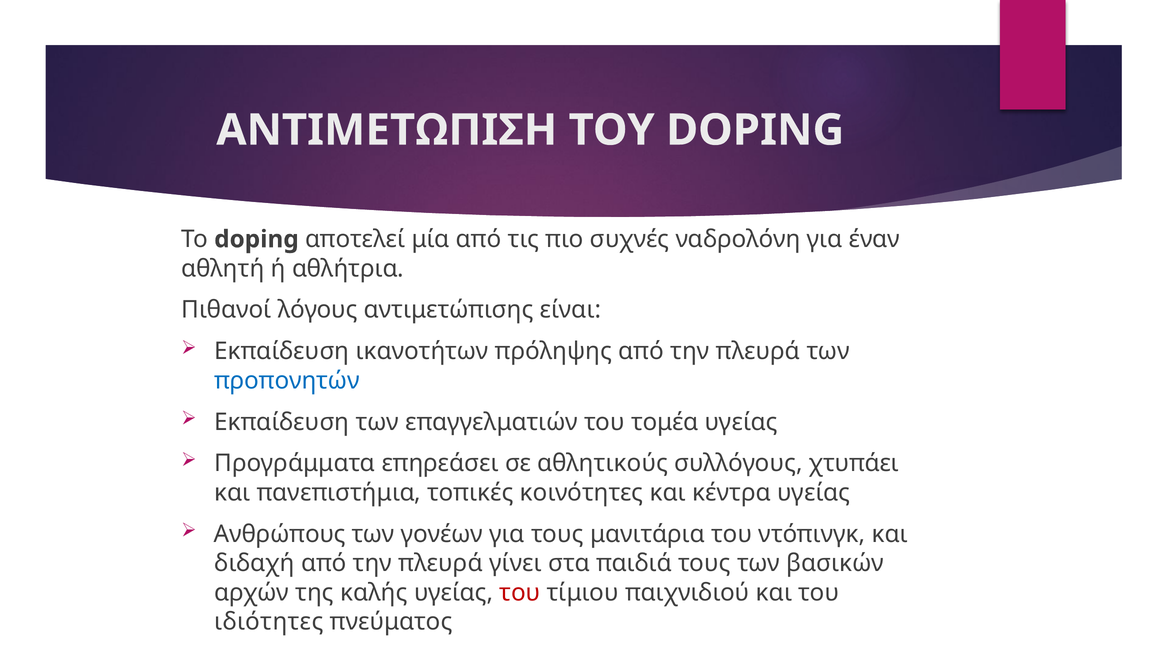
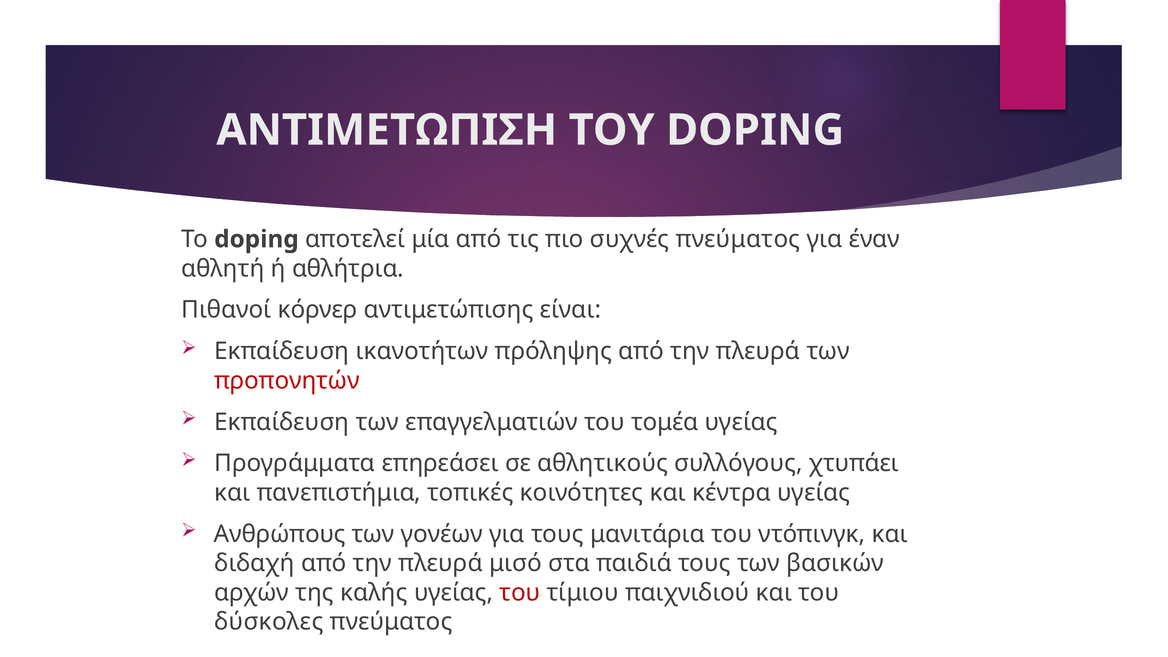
συχνές ναδρολόνη: ναδρολόνη -> πνεύματος (738, 239)
λόγους: λόγους -> κόρνερ (318, 310)
προπονητών colour: blue -> red (287, 381)
γίνει: γίνει -> μισό (515, 563)
ιδιότητες: ιδιότητες -> δύσκολες (269, 622)
